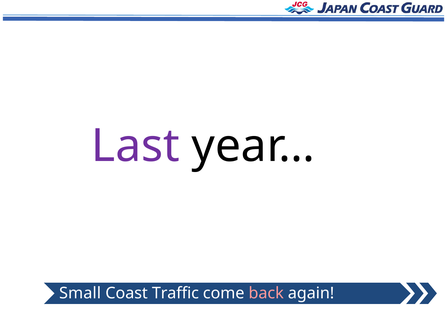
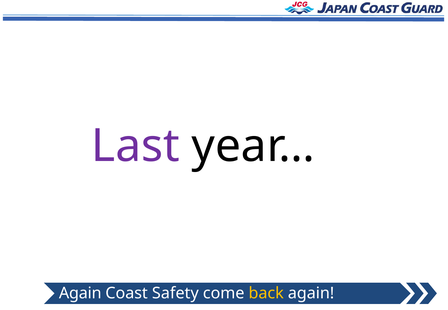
Small: Small -> Again (80, 293)
Traffic: Traffic -> Safety (175, 293)
back colour: pink -> yellow (266, 293)
